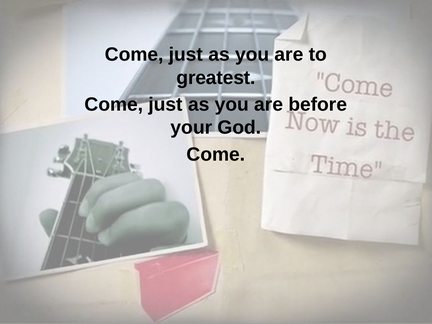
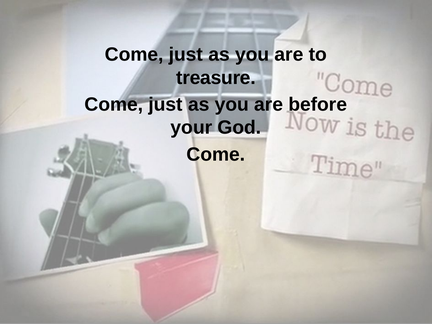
greatest: greatest -> treasure (216, 78)
